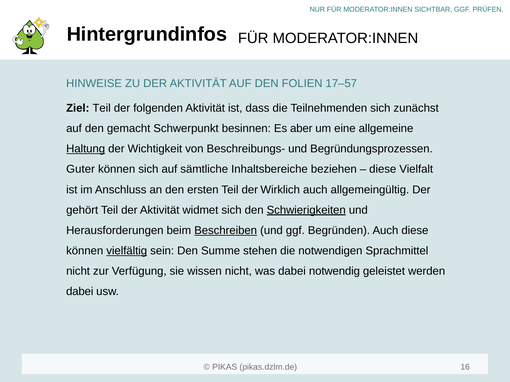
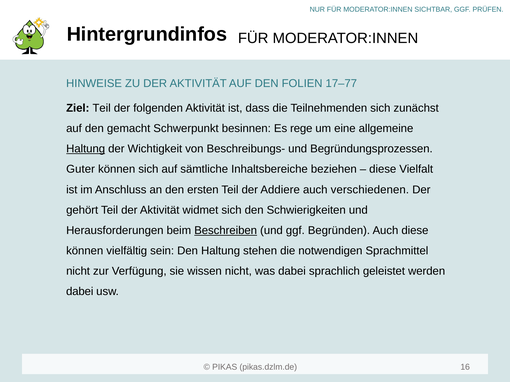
17–57: 17–57 -> 17–77 (341, 83)
aber: aber -> rege (301, 129)
Wirklich: Wirklich -> Addiere (280, 190)
allgemeingültig: allgemeingültig -> verschiedenen (370, 190)
Schwierigkeiten underline: present -> none (306, 210)
vielfältig underline: present -> none (127, 251)
Den Summe: Summe -> Haltung (221, 251)
notwendig: notwendig -> sprachlich (334, 271)
